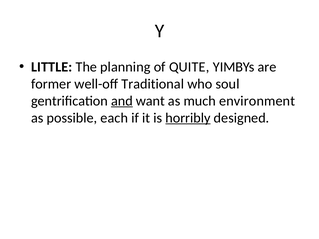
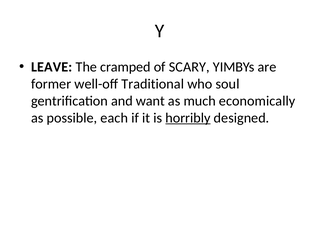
LITTLE: LITTLE -> LEAVE (52, 67)
planning: planning -> cramped (125, 67)
QUITE: QUITE -> SCARY (189, 67)
and underline: present -> none (122, 101)
environment: environment -> economically (257, 101)
